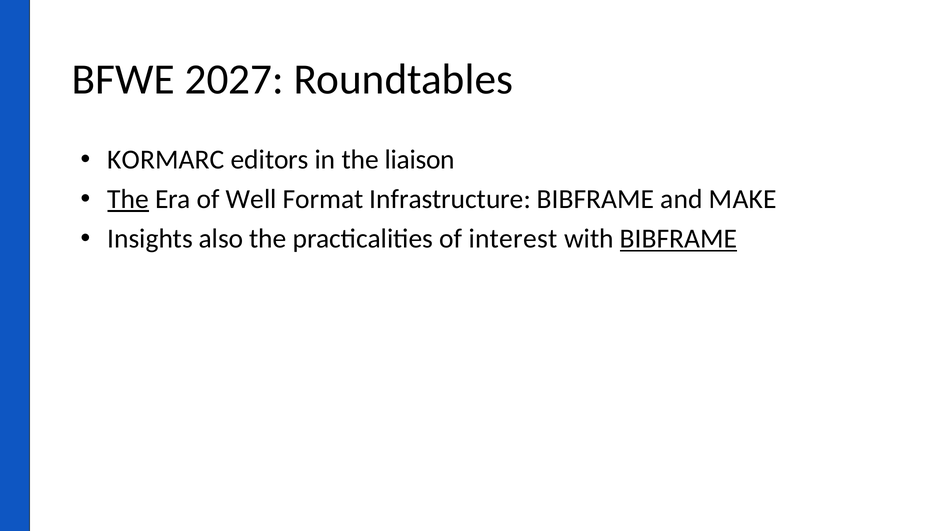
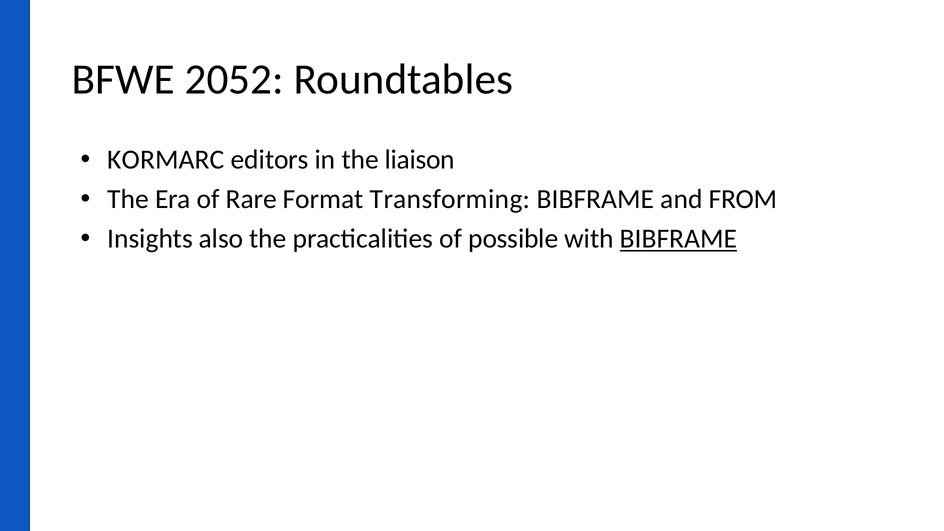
2027: 2027 -> 2052 (234, 79)
The underline: present -> none (128, 199)
Well: Well -> Rare (251, 199)
Infrastructure: Infrastructure -> Transforming (450, 199)
MAKE: MAKE -> FROM (743, 199)
interest: interest -> possible (513, 239)
